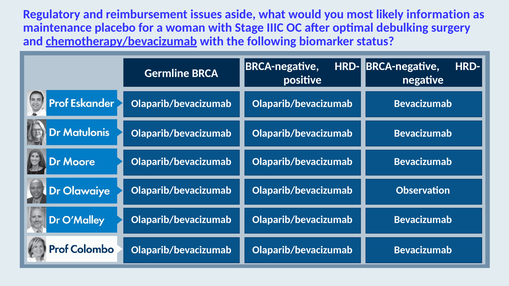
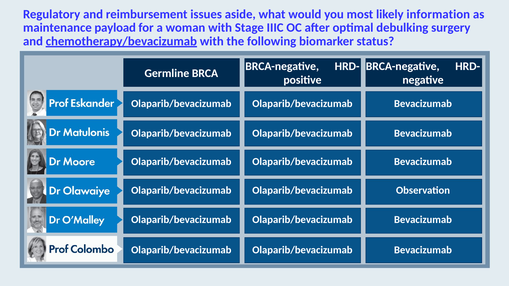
placebo: placebo -> payload (115, 28)
